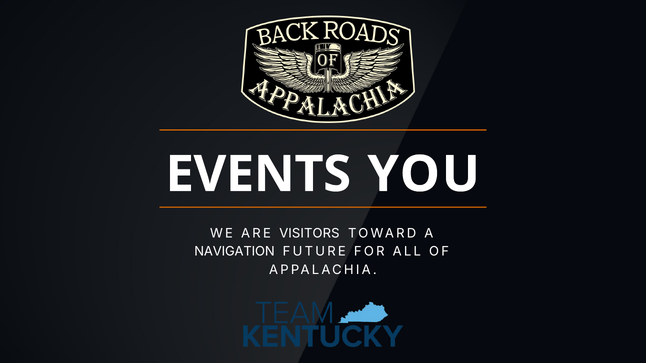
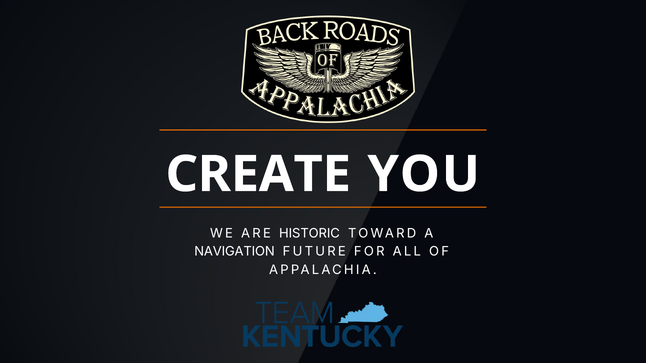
EVENTS: EVENTS -> CREATE (258, 175)
VISITORS: VISITORS -> HISTORIC (309, 234)
